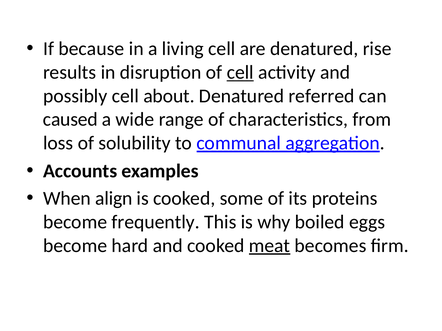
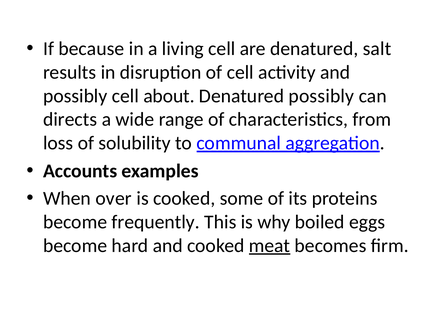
rise: rise -> salt (377, 49)
cell underline: present -> none (240, 72)
Denatured referred: referred -> possibly (321, 96)
caused: caused -> directs (70, 120)
align: align -> over (114, 199)
